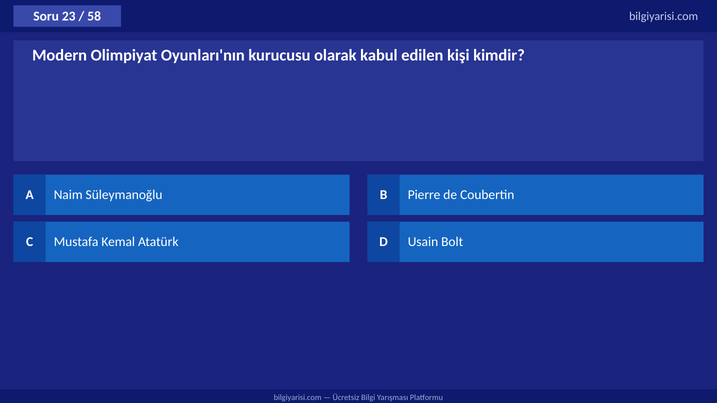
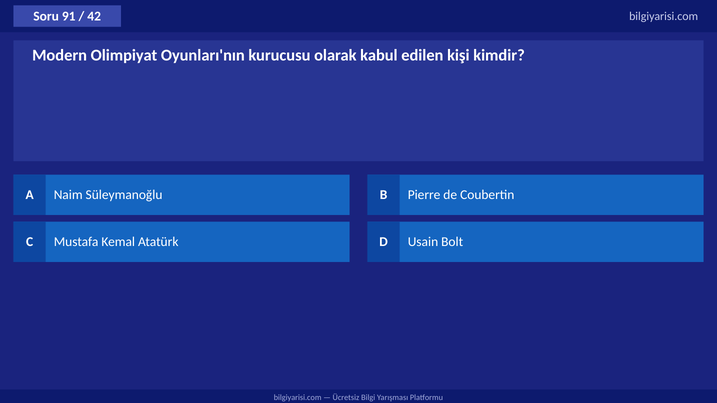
23: 23 -> 91 (69, 16)
58: 58 -> 42 (94, 16)
